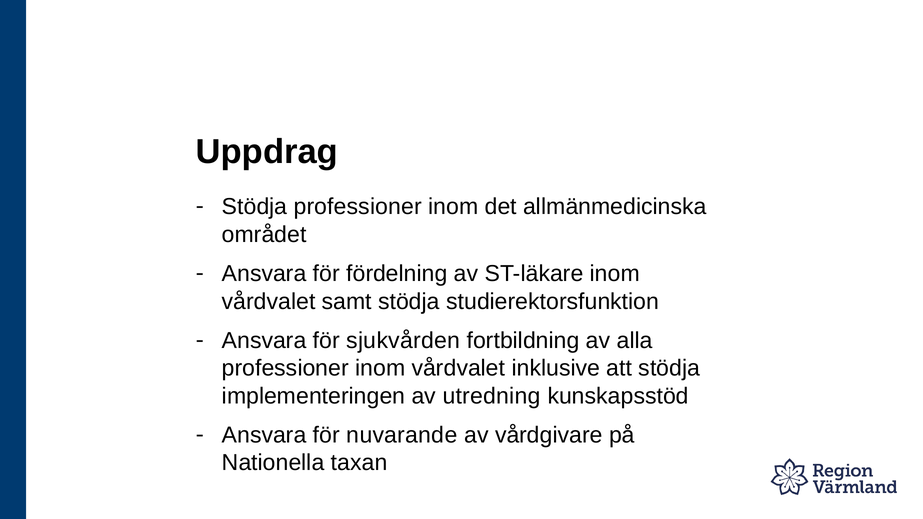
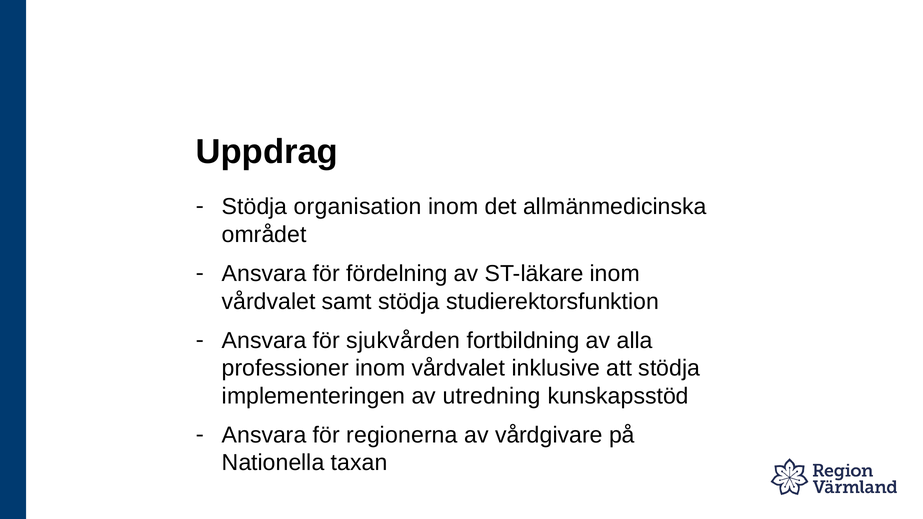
Stödja professioner: professioner -> organisation (358, 207)
nuvarande: nuvarande -> regionerna (402, 435)
